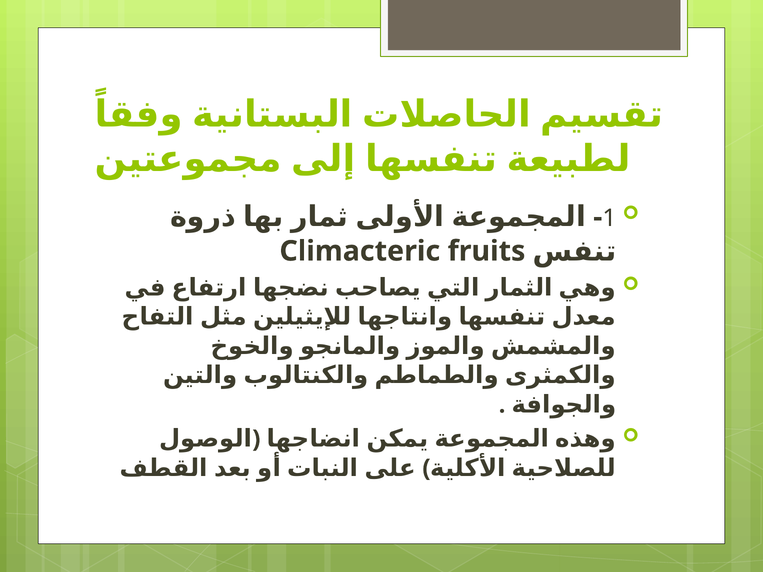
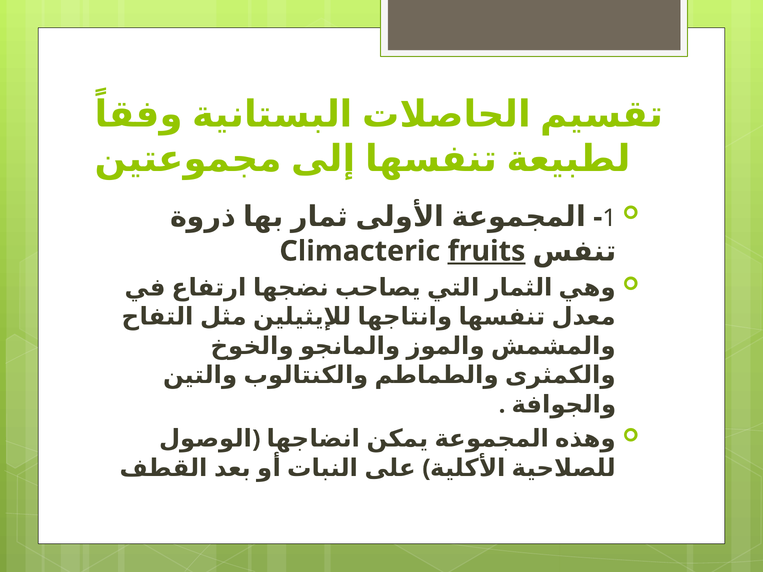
fruits underline: none -> present (487, 251)
